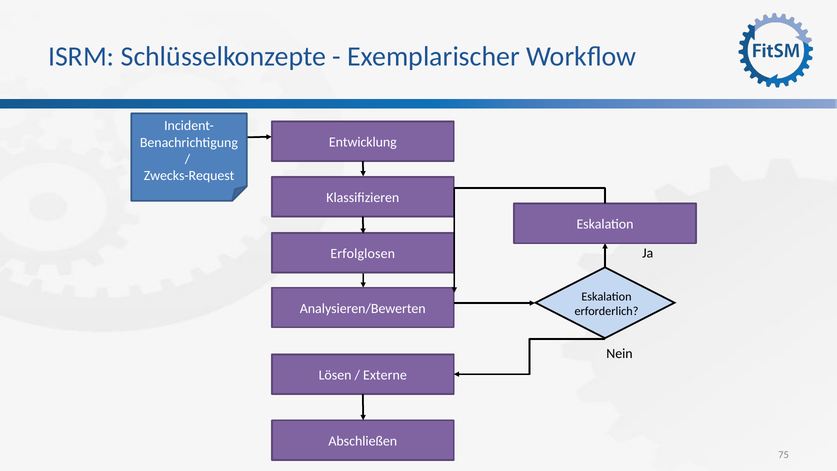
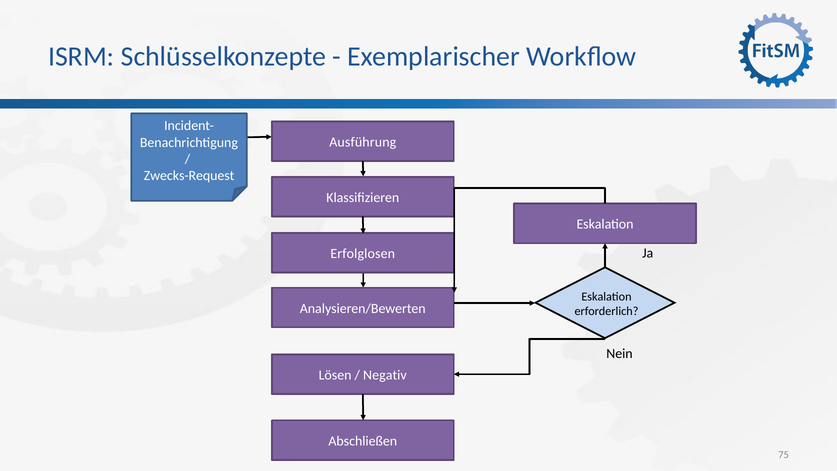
Entwicklung: Entwicklung -> Ausführung (363, 142)
Externe: Externe -> Negativ (385, 375)
